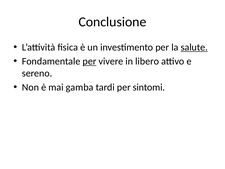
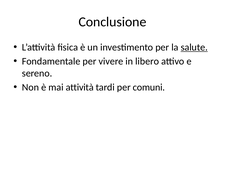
per underline: present -> none (89, 61)
gamba: gamba -> attività (80, 87)
sintomi: sintomi -> comuni (149, 87)
